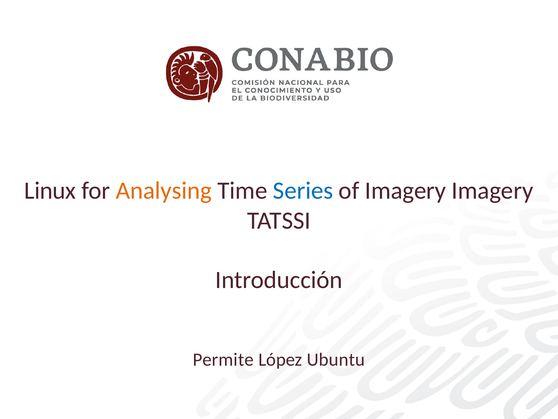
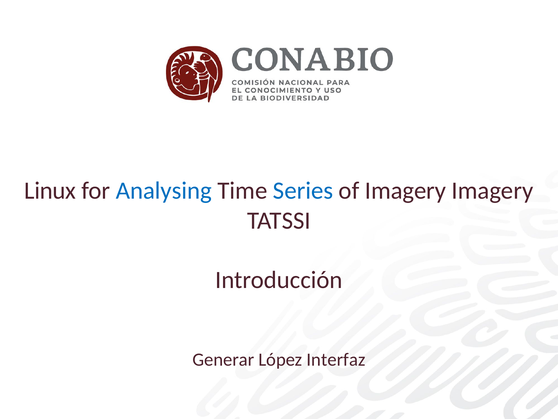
Analysing colour: orange -> blue (164, 190)
Permite: Permite -> Generar (223, 359)
Ubuntu: Ubuntu -> Interfaz (336, 359)
